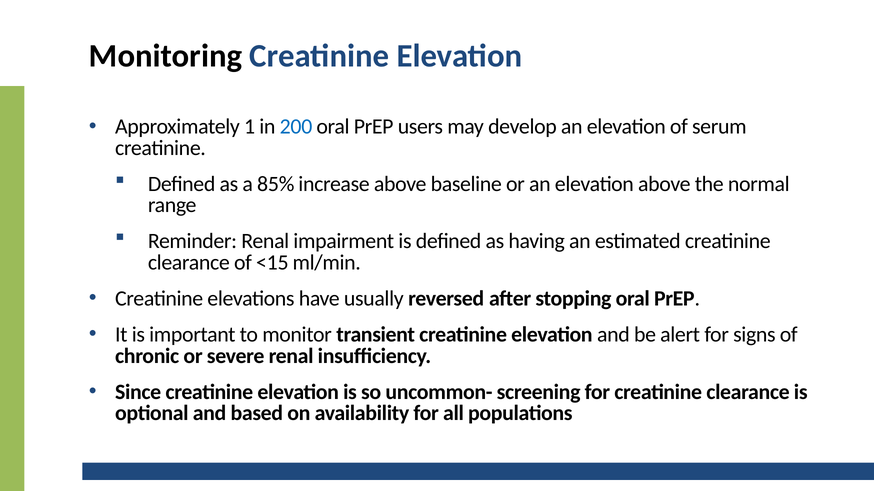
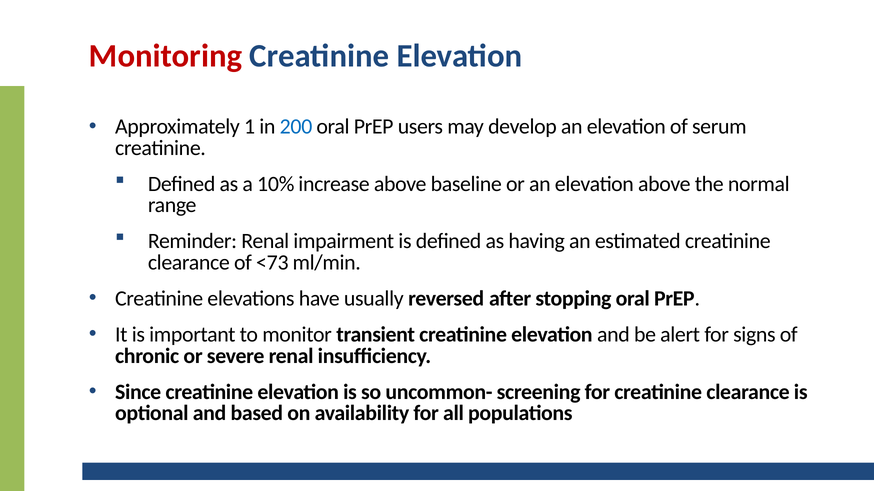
Monitoring colour: black -> red (166, 56)
85%: 85% -> 10% (276, 184)
<15: <15 -> <73 (272, 263)
